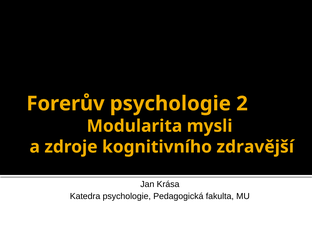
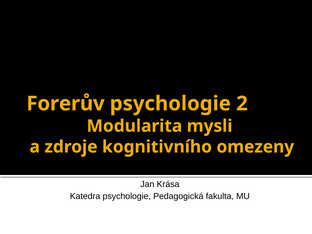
zdravější: zdravější -> omezeny (255, 147)
